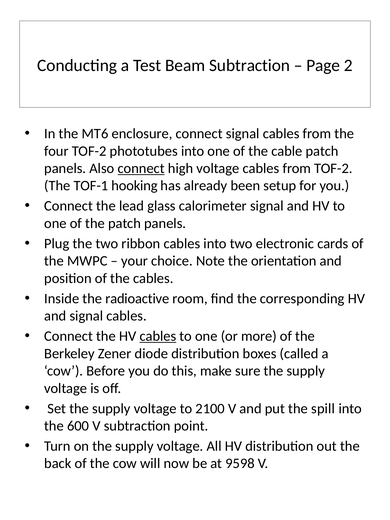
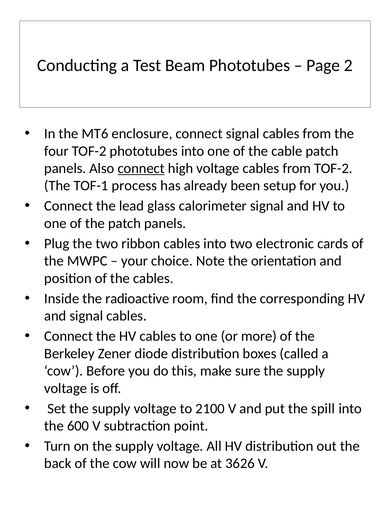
Beam Subtraction: Subtraction -> Phototubes (250, 65)
hooking: hooking -> process (134, 186)
cables underline: present -> none (158, 336)
9598: 9598 -> 3626 (240, 463)
